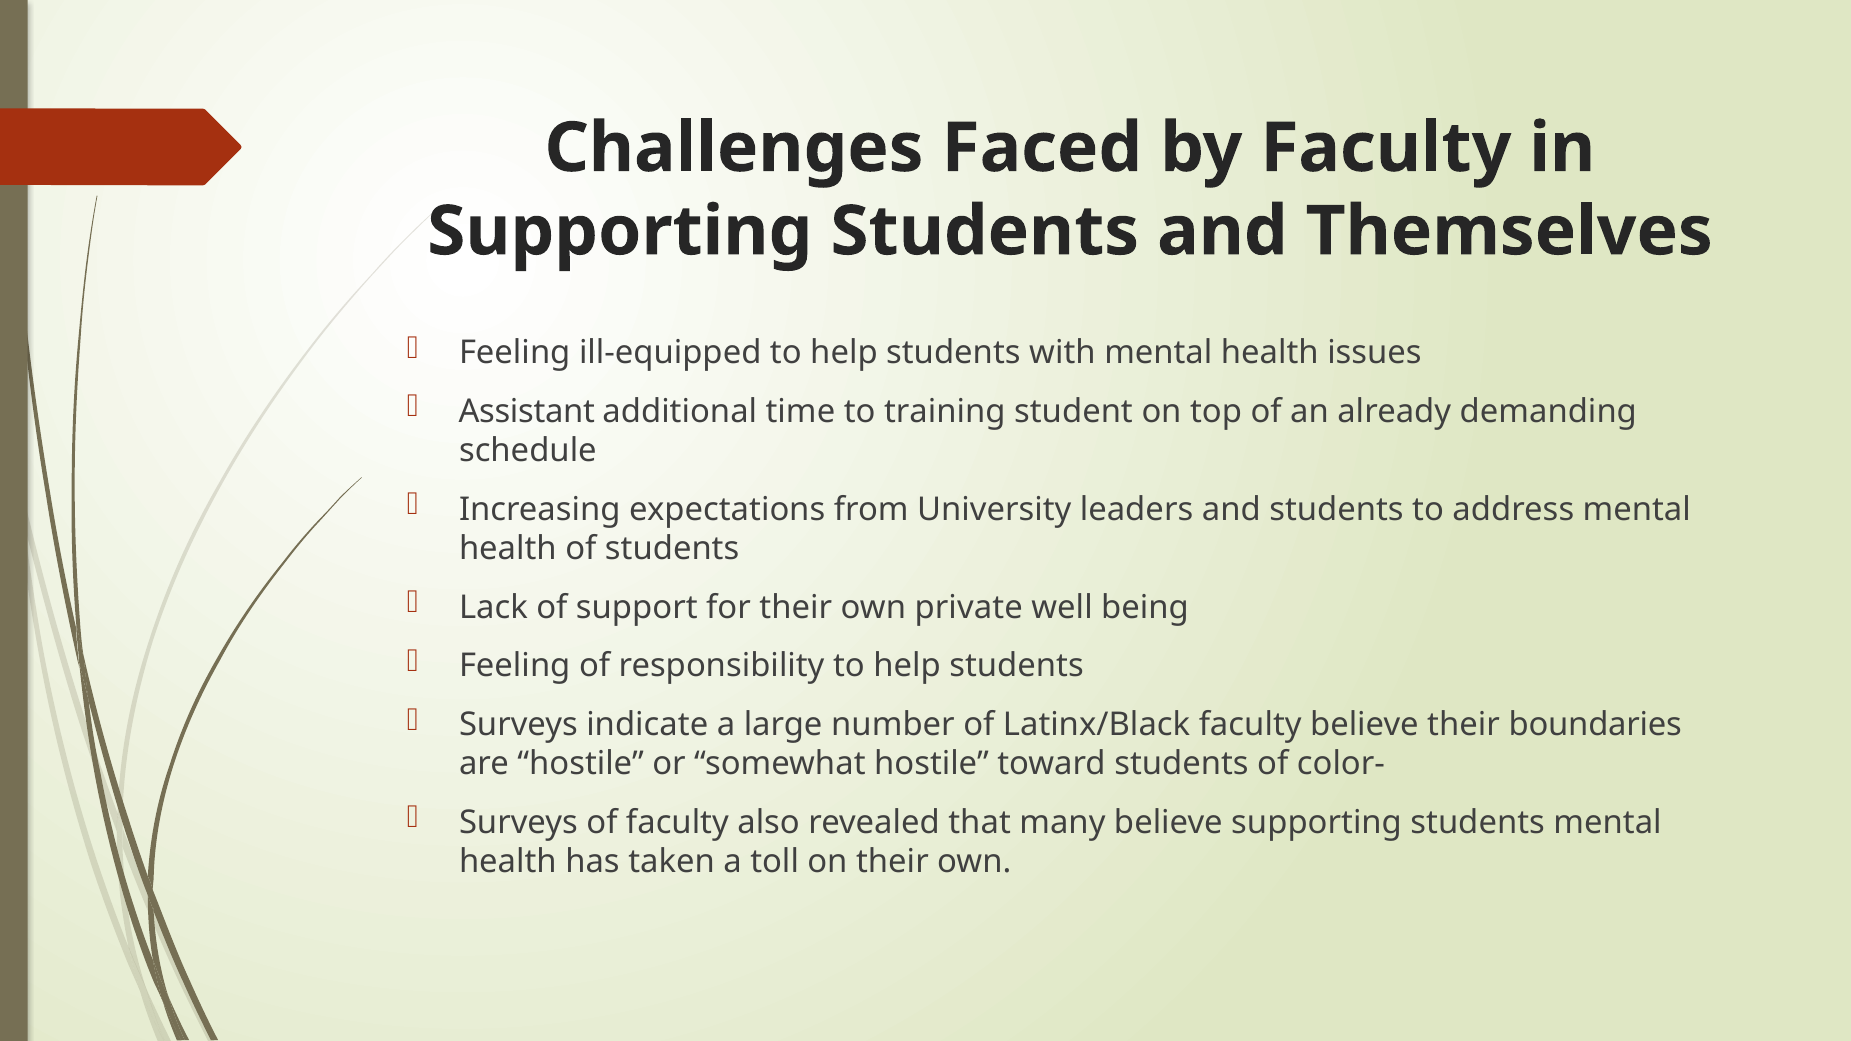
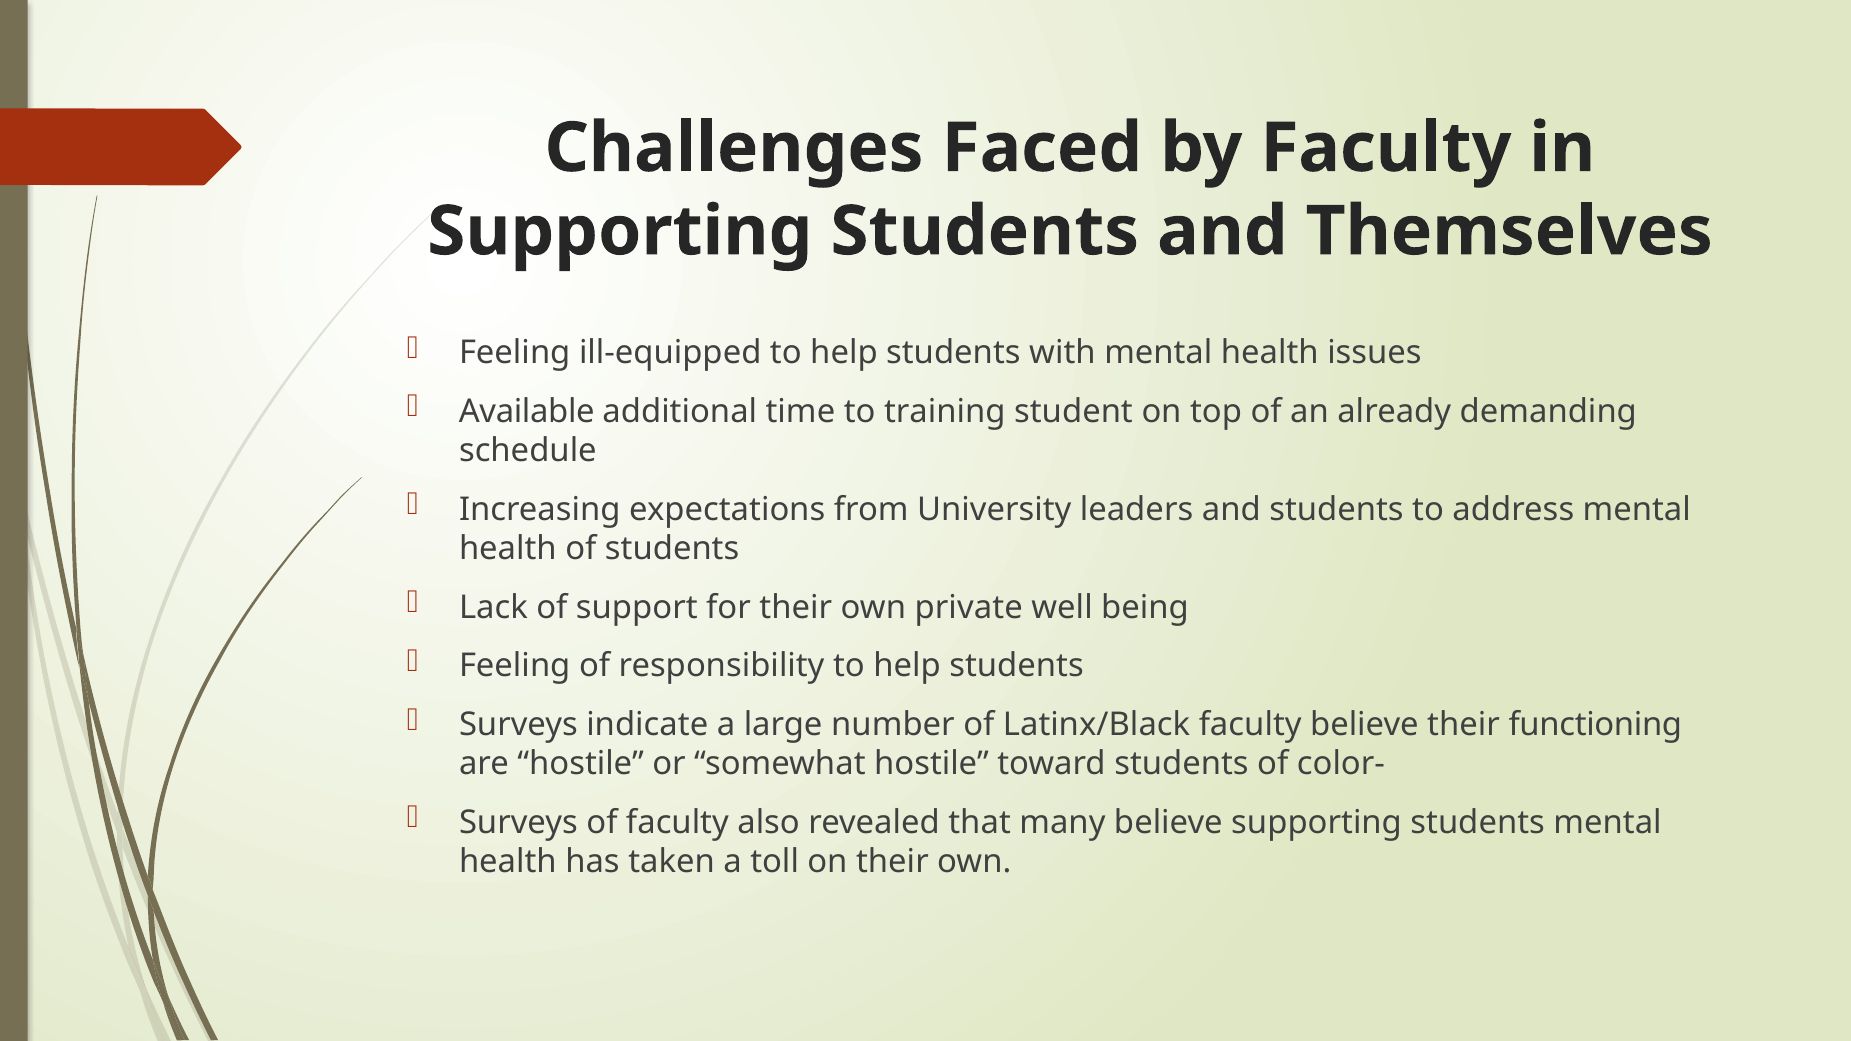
Assistant: Assistant -> Available (527, 411)
boundaries: boundaries -> functioning (1595, 725)
